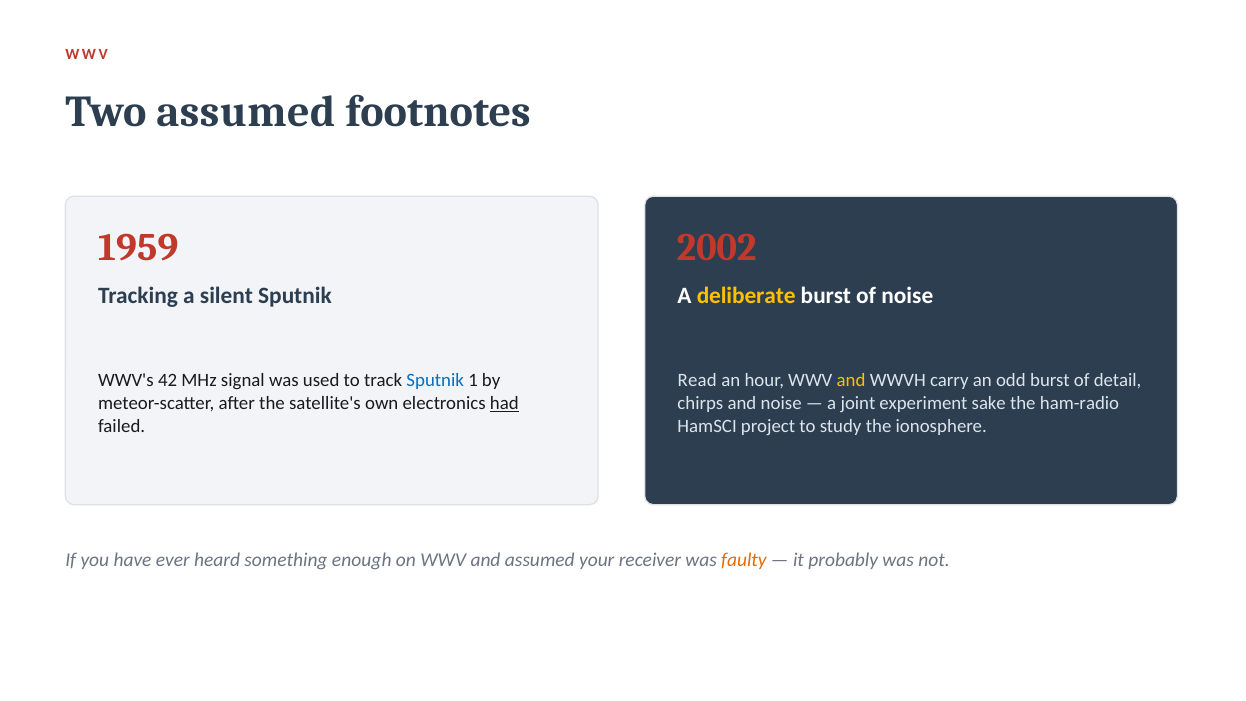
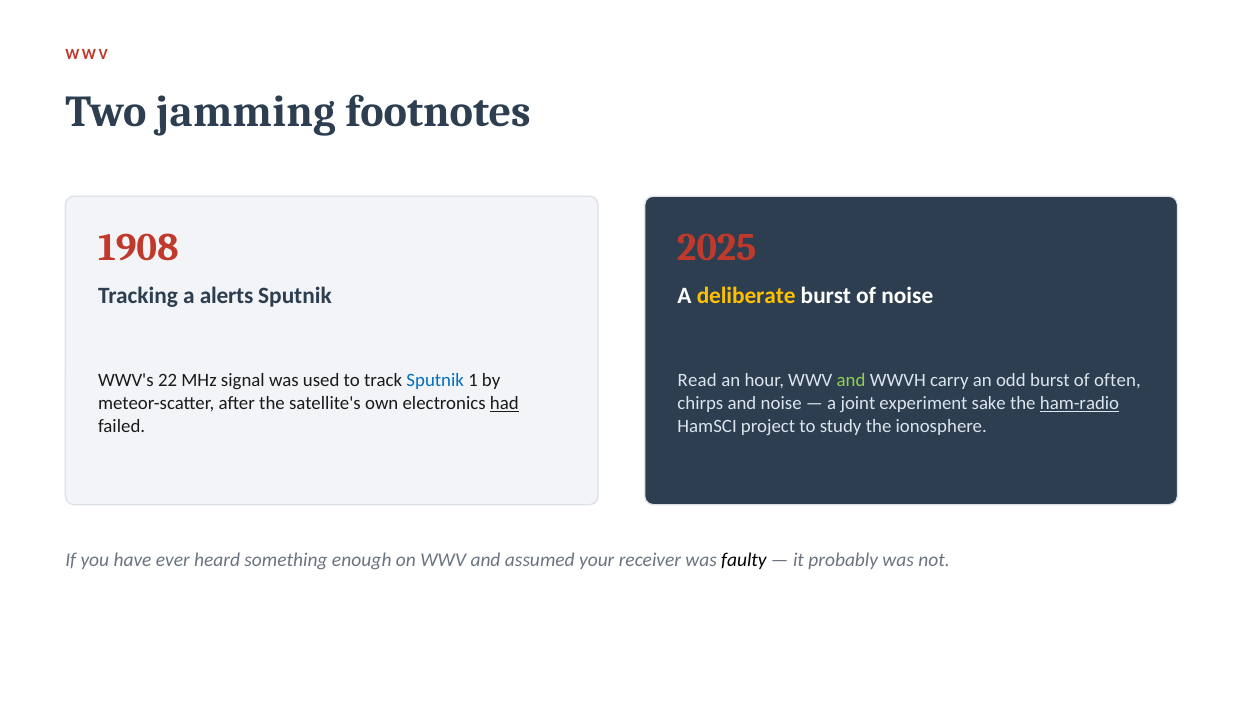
Two assumed: assumed -> jamming (246, 112)
1959: 1959 -> 1908 (138, 248)
2002: 2002 -> 2025 (717, 248)
silent: silent -> alerts (227, 296)
42: 42 -> 22 (168, 381)
and colour: yellow -> light green (851, 381)
detail: detail -> often (1117, 381)
ham-radio underline: none -> present (1079, 403)
faulty colour: orange -> black (744, 560)
